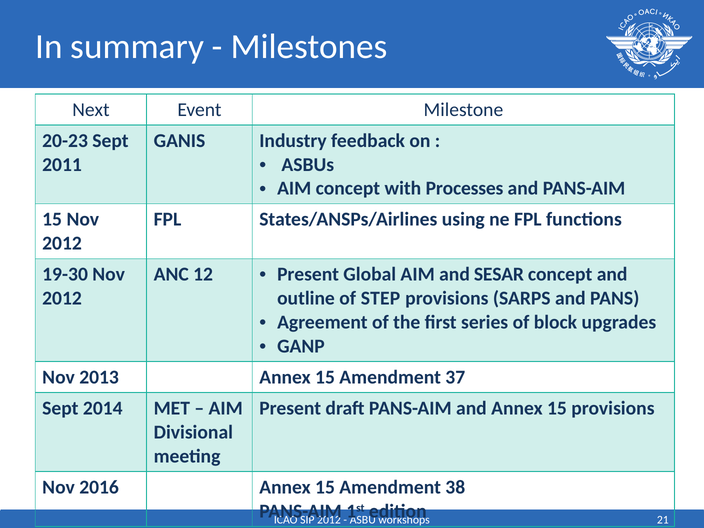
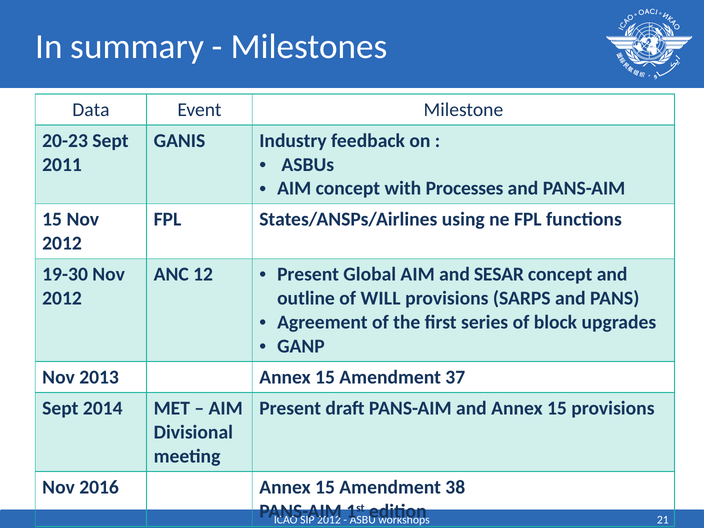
Next: Next -> Data (91, 110)
STEP: STEP -> WILL (381, 298)
